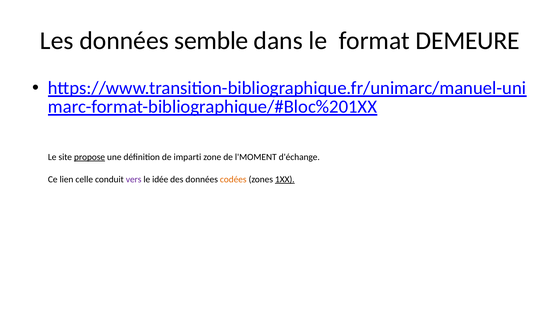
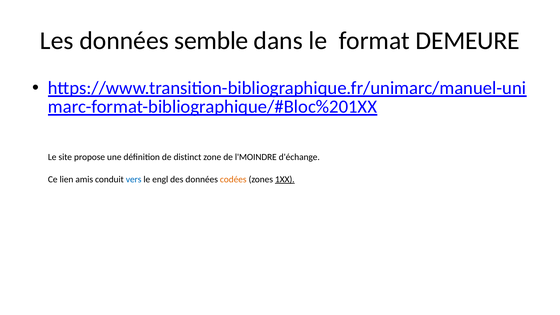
propose underline: present -> none (90, 157)
imparti: imparti -> distinct (187, 157)
l'MOMENT: l'MOMENT -> l'MOINDRE (256, 157)
celle: celle -> amis (84, 179)
vers colour: purple -> blue (134, 179)
idée: idée -> engl (160, 179)
